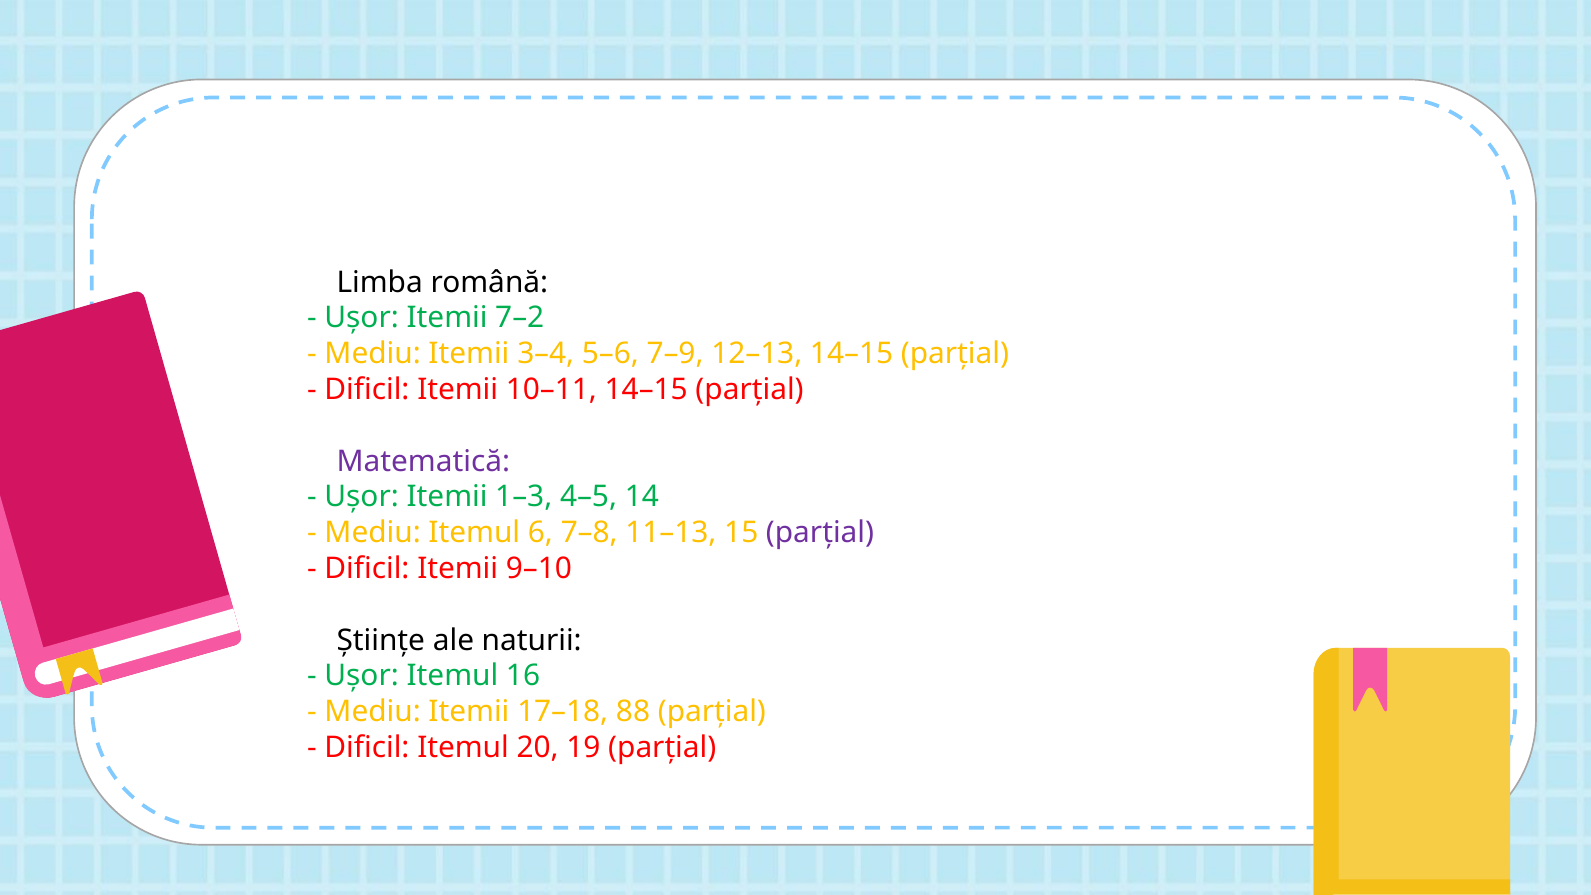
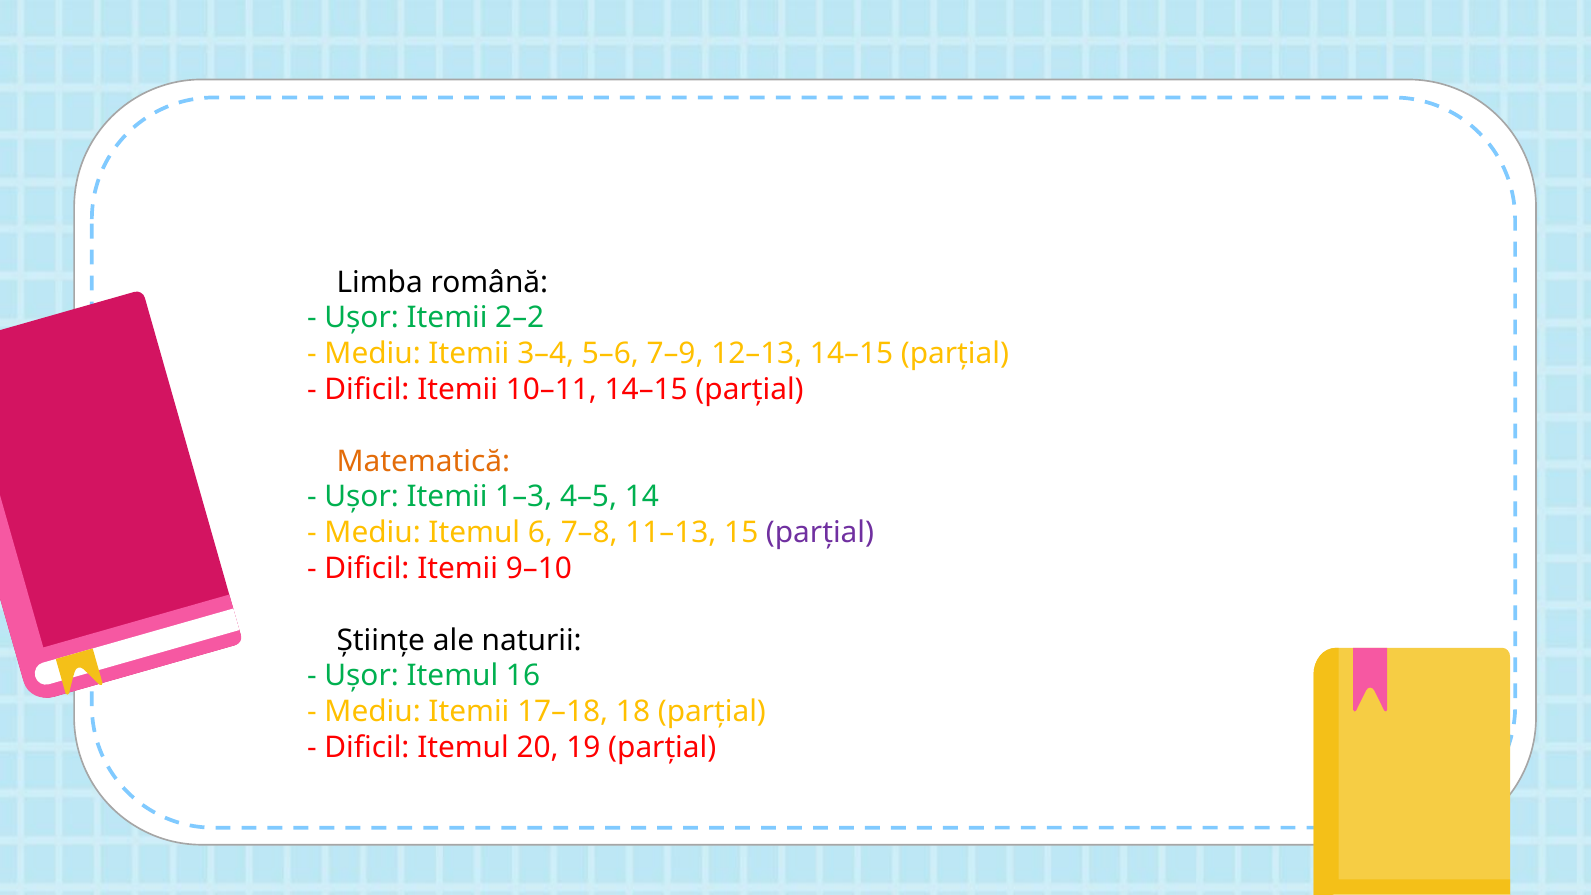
7–2: 7–2 -> 2–2 (520, 318)
Matematică colour: purple -> orange (423, 461)
88: 88 -> 18 (633, 712)
